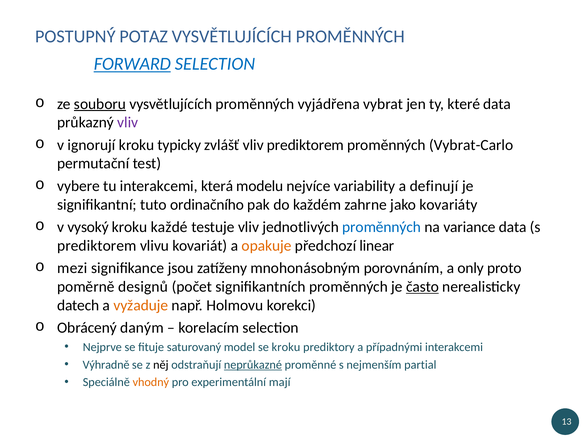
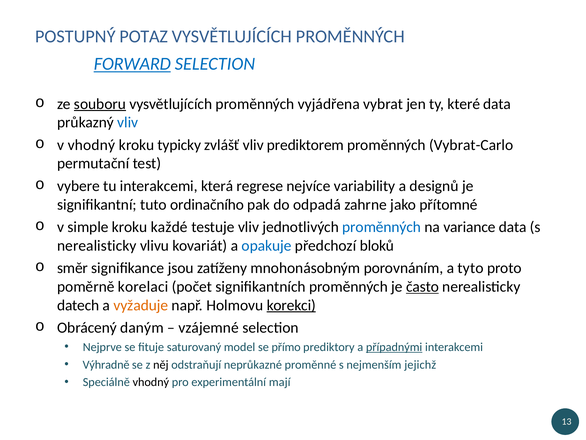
vliv colour: purple -> blue (128, 122)
v ignorují: ignorují -> vhodný (91, 145)
modelu: modelu -> regrese (260, 186)
definují: definují -> designů (434, 186)
každém: každém -> odpadá (317, 204)
kovariáty: kovariáty -> přítomné (449, 204)
vysoký: vysoký -> simple (88, 227)
prediktorem: prediktorem -> nerealisticky (97, 245)
opakuje colour: orange -> blue (267, 245)
linear: linear -> bloků (377, 245)
mezi: mezi -> směr (73, 268)
only: only -> tyto (471, 268)
designů: designů -> korelaci (143, 286)
korekci underline: none -> present (291, 305)
korelacím: korelacím -> vzájemné (209, 327)
se kroku: kroku -> přímo (286, 347)
případnými underline: none -> present (394, 347)
neprůkazné underline: present -> none (253, 364)
partial: partial -> jejichž (420, 364)
vhodný colour: orange -> black (151, 382)
